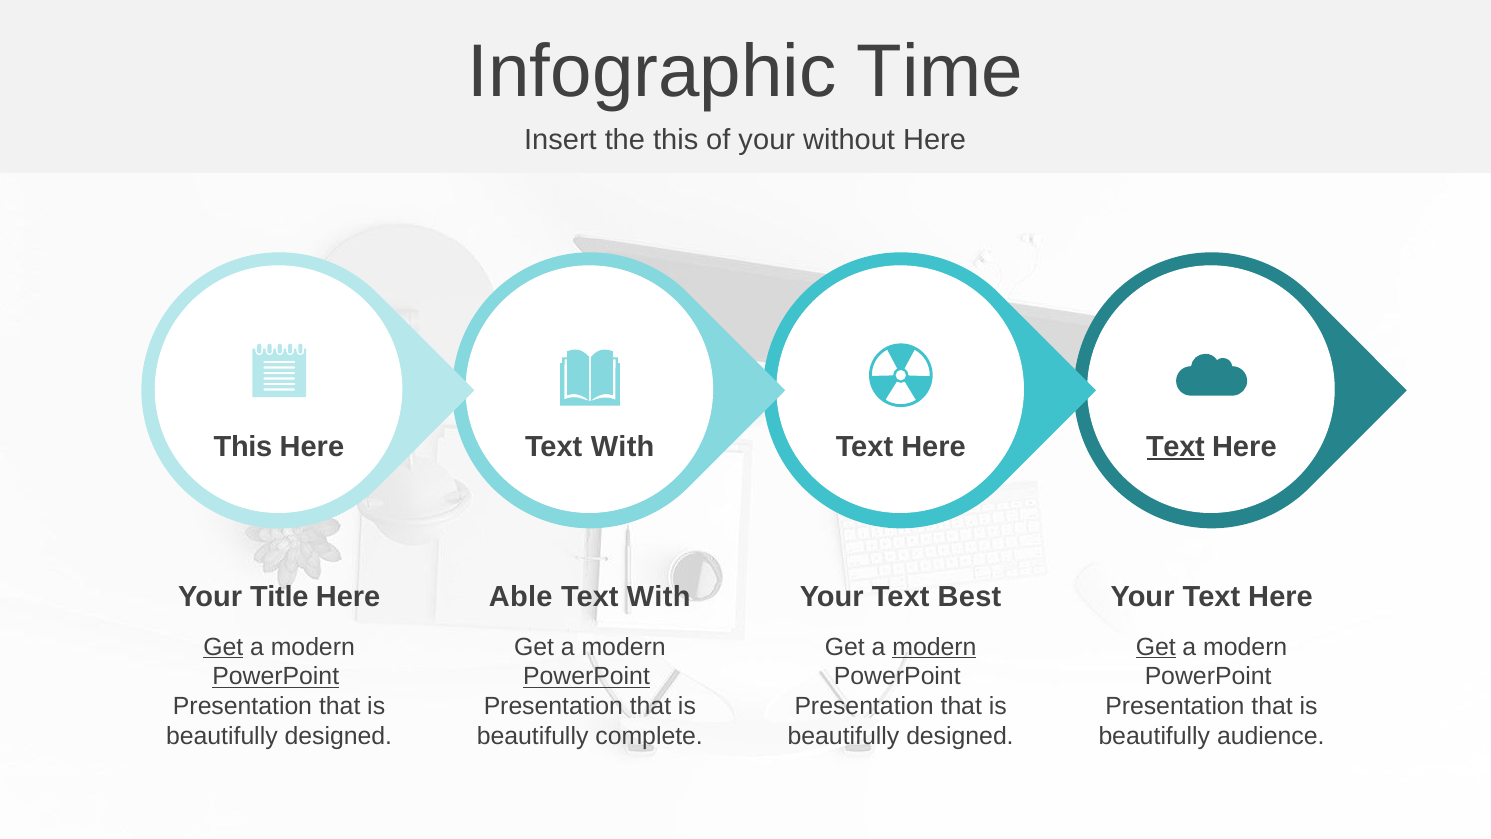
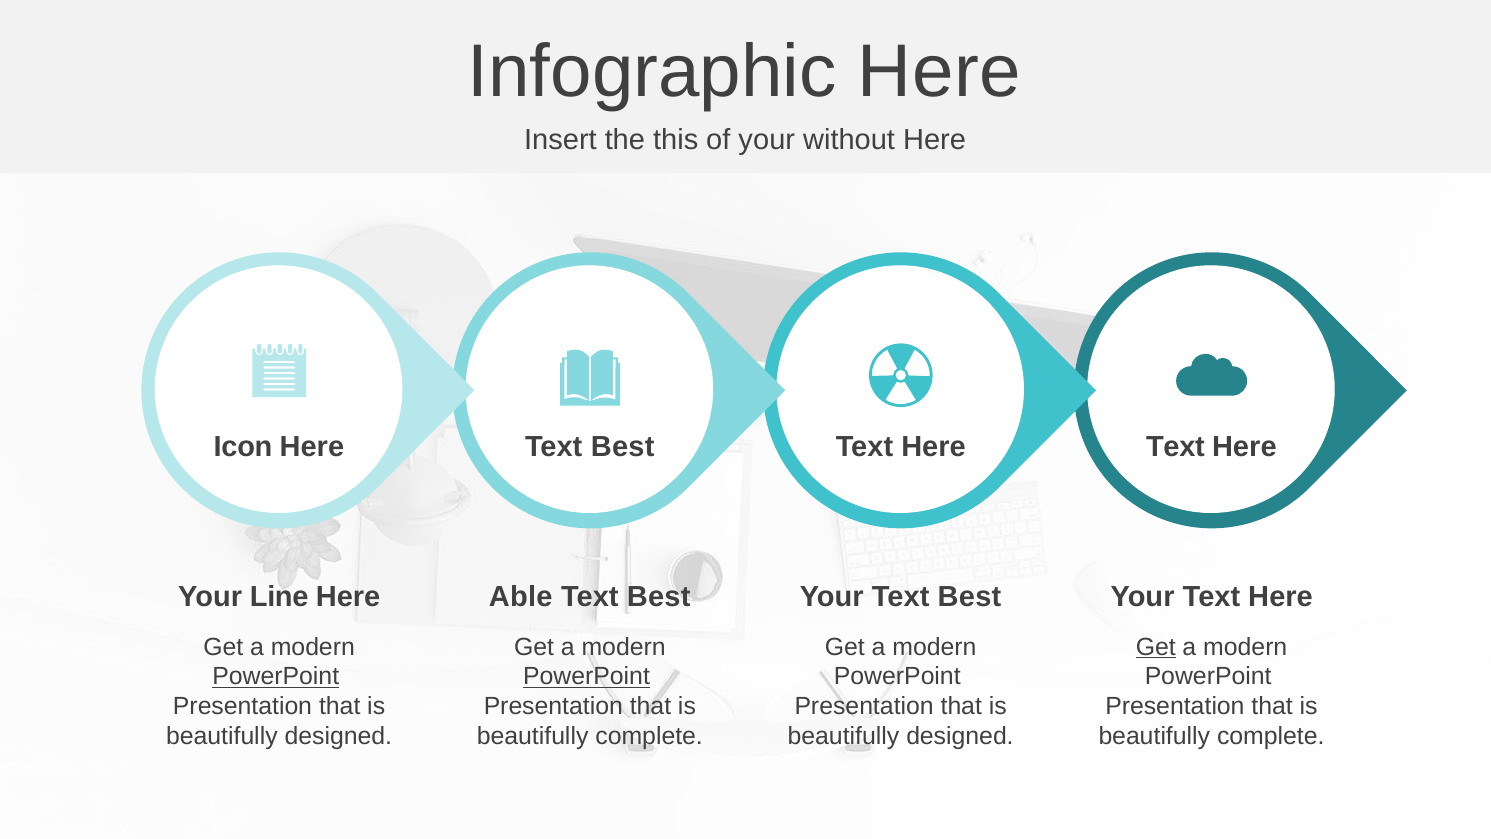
Infographic Time: Time -> Here (939, 72)
This: This -> Icon (243, 446)
Here Text With: With -> Best (623, 446)
Text underline: present -> none (1175, 446)
Title: Title -> Line (279, 597)
With: With -> Best (659, 597)
Get underline: present -> none (223, 647)
modern underline: present -> none (934, 647)
audience: audience -> complete (1271, 736)
